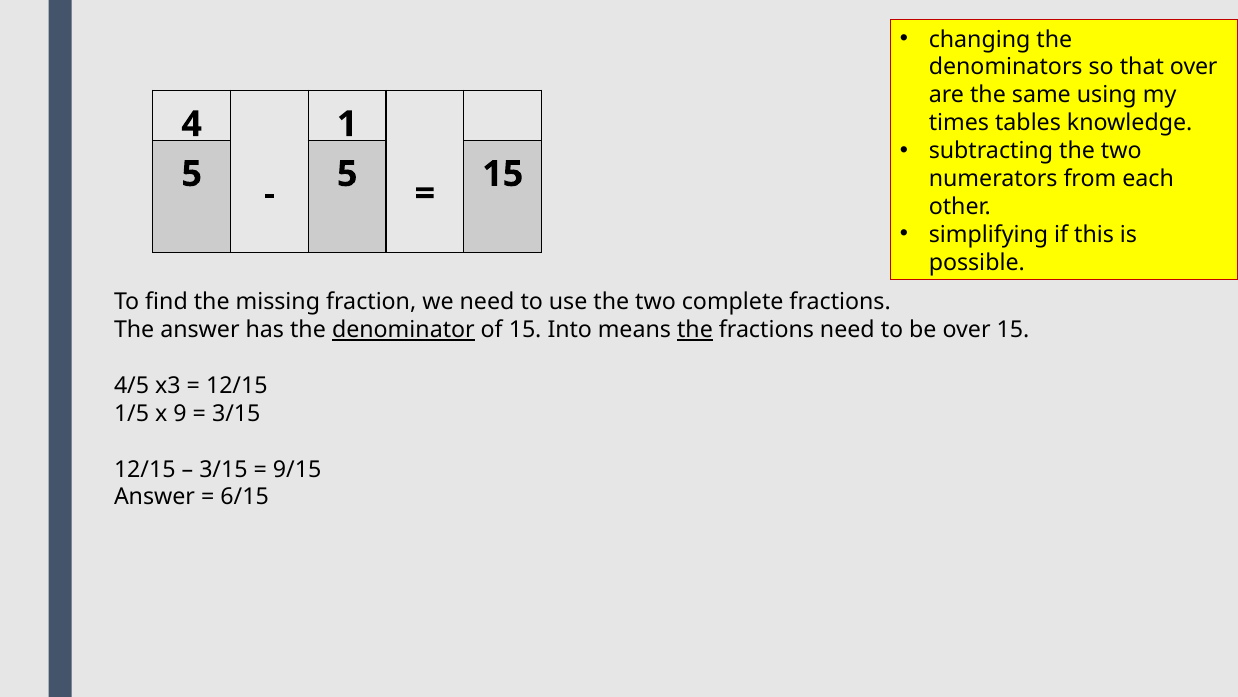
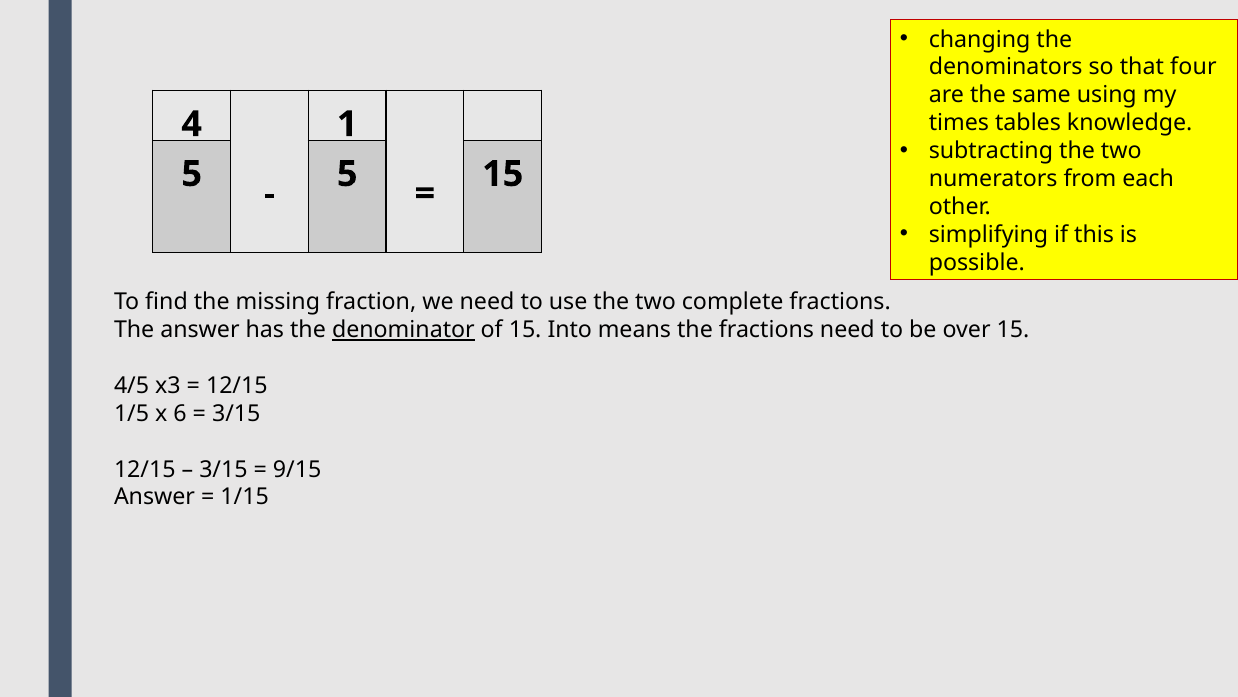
that over: over -> four (1193, 67)
the underline: present -> none (695, 330)
9: 9 -> 6 (180, 413)
6/15: 6/15 -> 1/15 (245, 497)
